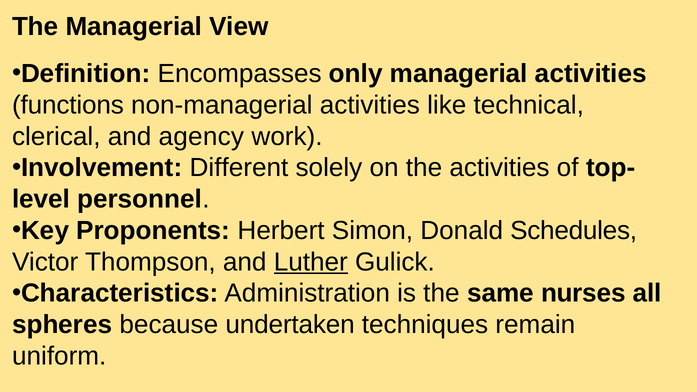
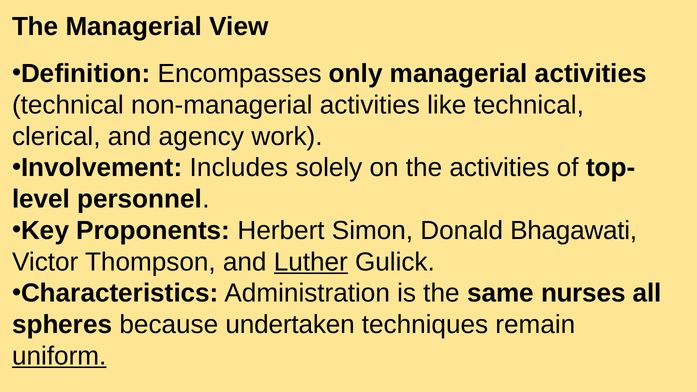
functions: functions -> technical (68, 105)
Different: Different -> Includes (239, 168)
Schedules: Schedules -> Bhagawati (574, 231)
uniform underline: none -> present (59, 356)
